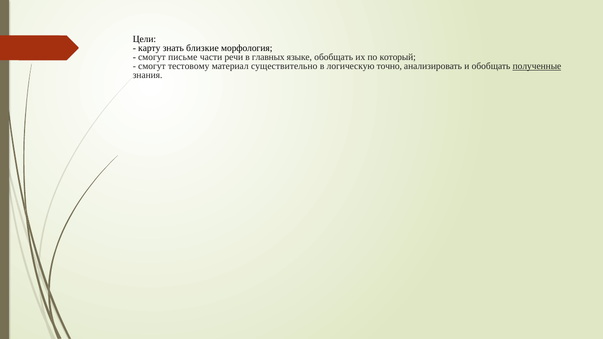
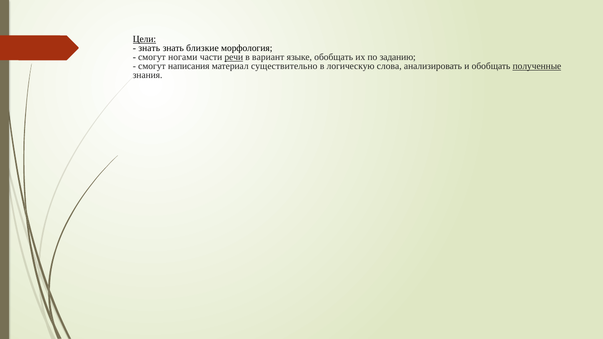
Цели underline: none -> present (144, 39)
карту: карту -> знать (149, 48)
письме: письме -> ногами (183, 57)
речи underline: none -> present (234, 57)
главных: главных -> вариант (268, 57)
который: который -> заданию (398, 57)
тестовому: тестовому -> написания (189, 66)
точно: точно -> слова (389, 66)
